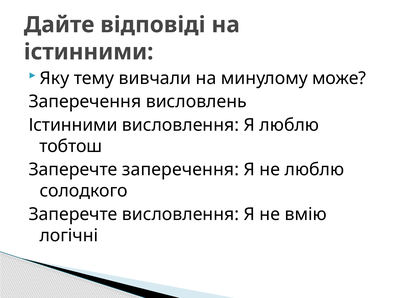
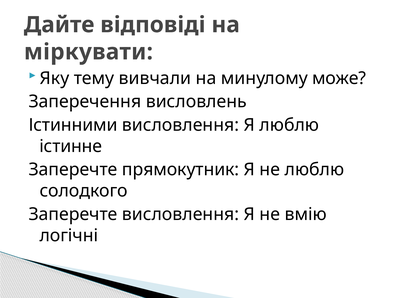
істинними: істинними -> міркувати (88, 52)
тобтош: тобтош -> істинне (71, 146)
Заперечте заперечення: заперечення -> прямокутник (181, 169)
